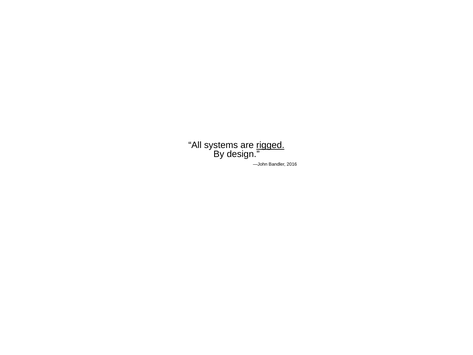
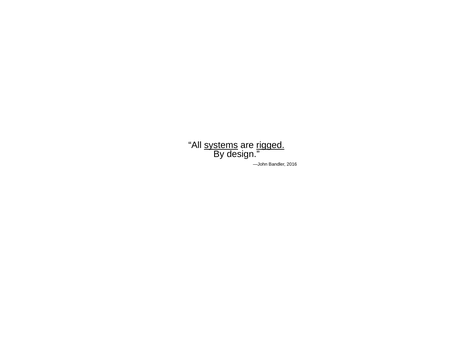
systems underline: none -> present (221, 145)
